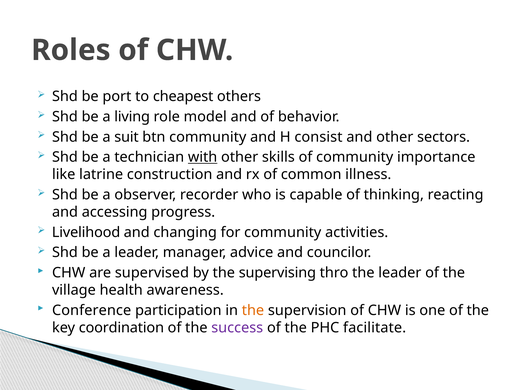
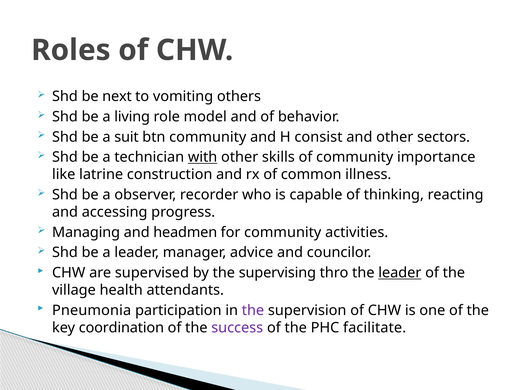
port: port -> next (117, 97)
cheapest: cheapest -> vomiting (183, 97)
Livelihood: Livelihood -> Managing (86, 233)
changing: changing -> headmen (185, 233)
leader underline: none -> present (400, 273)
awareness: awareness -> attendants (185, 291)
Conference: Conference -> Pneumonia (92, 311)
the colour: orange -> purple (253, 311)
